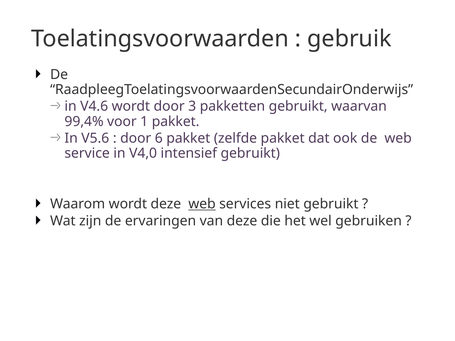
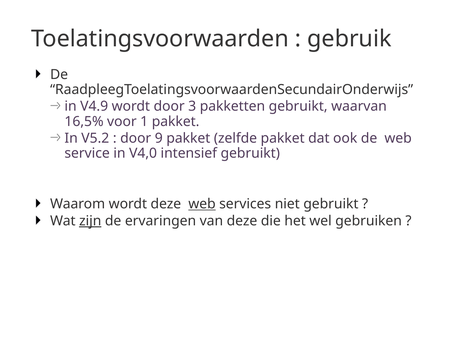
V4.6: V4.6 -> V4.9 (94, 106)
99,4%: 99,4% -> 16,5% (84, 122)
V5.6: V5.6 -> V5.2 (95, 138)
6: 6 -> 9 (159, 138)
zijn underline: none -> present (90, 221)
